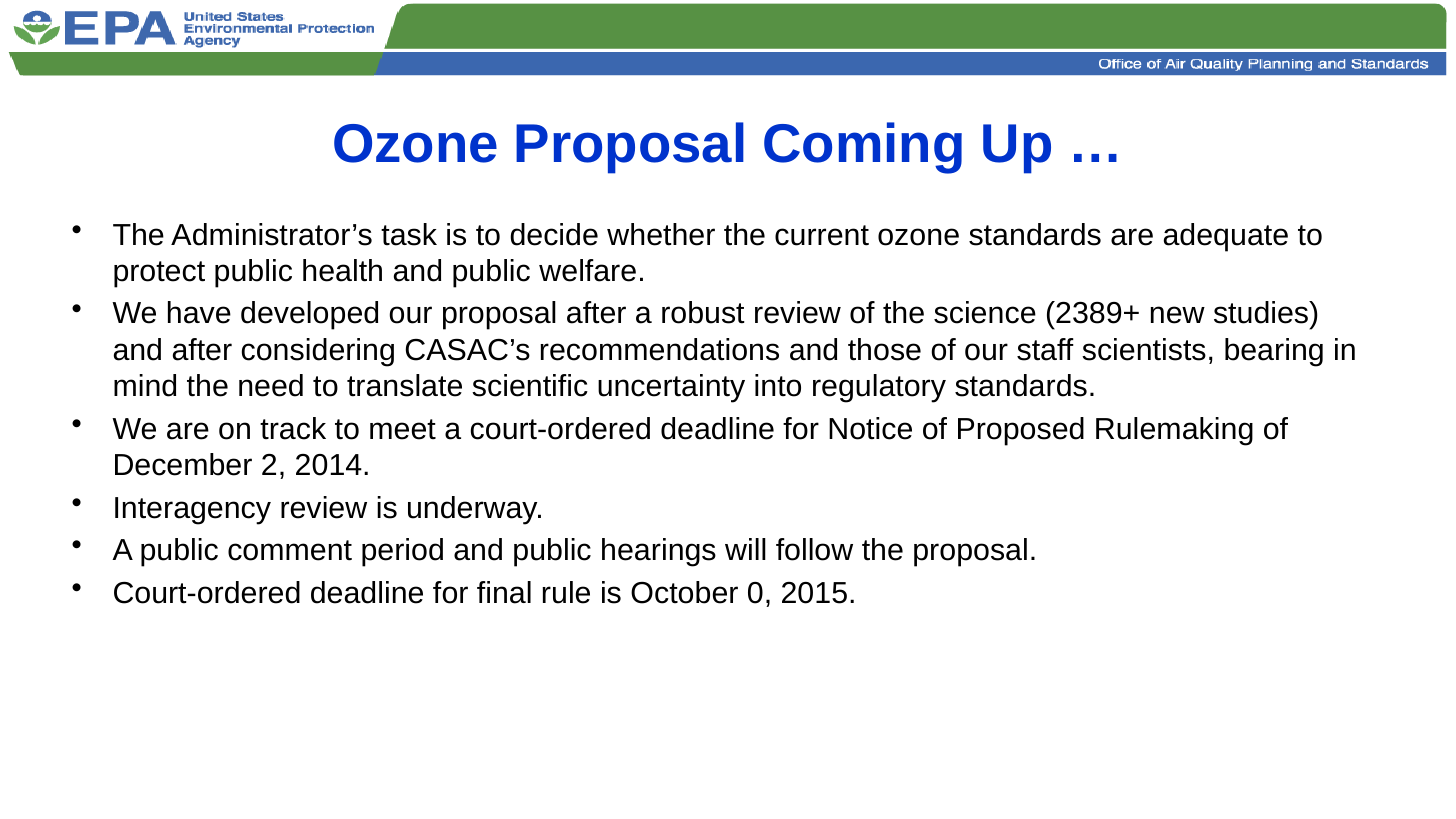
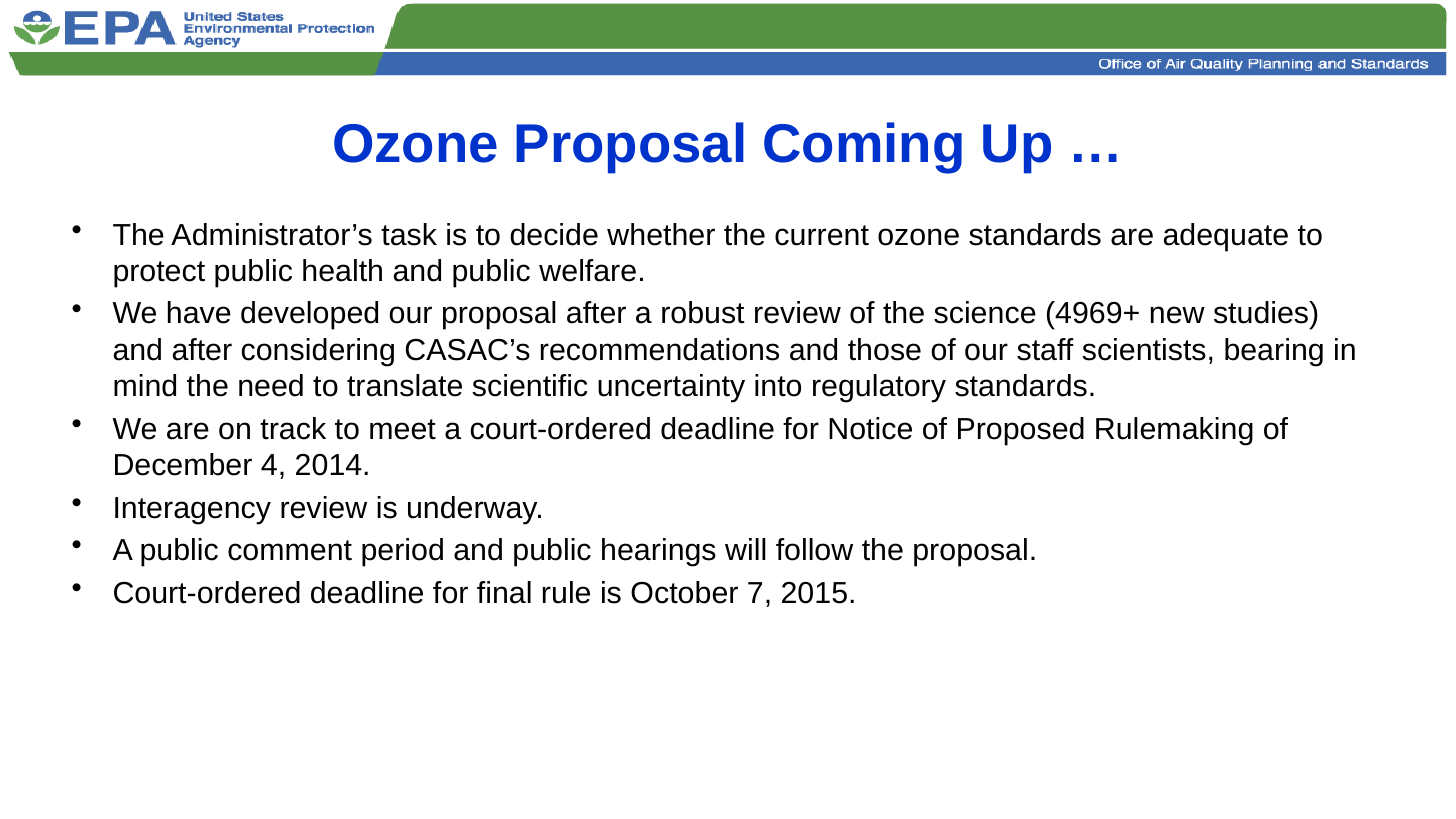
2389+: 2389+ -> 4969+ (1093, 314)
2: 2 -> 4 (274, 466)
0: 0 -> 7 (760, 593)
